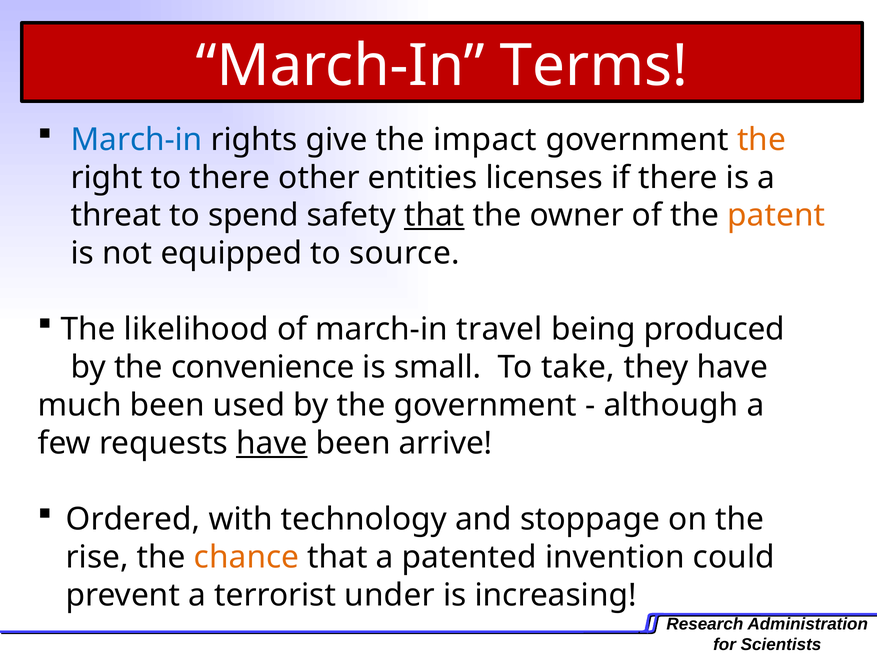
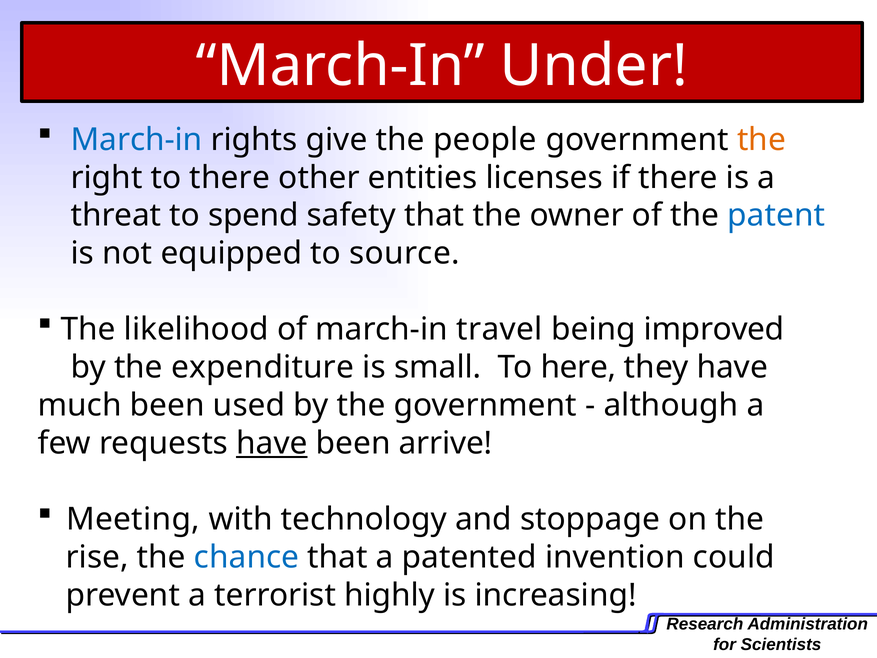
Terms: Terms -> Under (594, 66)
impact: impact -> people (485, 140)
that underline: present -> none (434, 215)
patent colour: orange -> blue (776, 215)
produced: produced -> improved (714, 329)
convenience: convenience -> expenditure (263, 367)
take: take -> here (578, 367)
Ordered: Ordered -> Meeting (133, 519)
chance colour: orange -> blue (247, 557)
under: under -> highly (390, 595)
